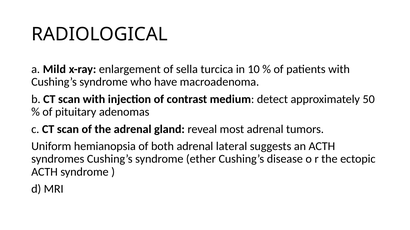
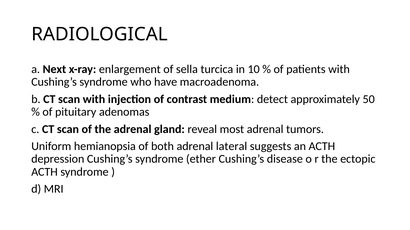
Mild: Mild -> Next (54, 69)
syndromes: syndromes -> depression (58, 159)
